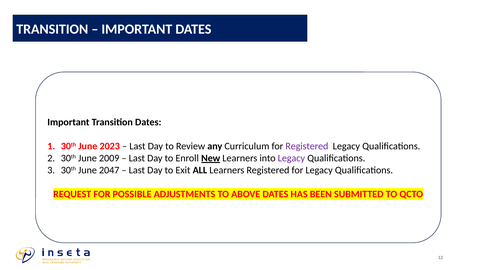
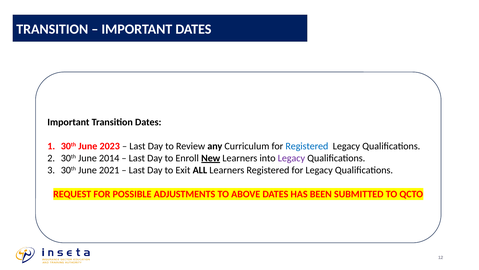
Registered colour: purple -> blue (307, 146)
2009: 2009 -> 2014 (109, 158)
2047: 2047 -> 2021 (109, 170)
